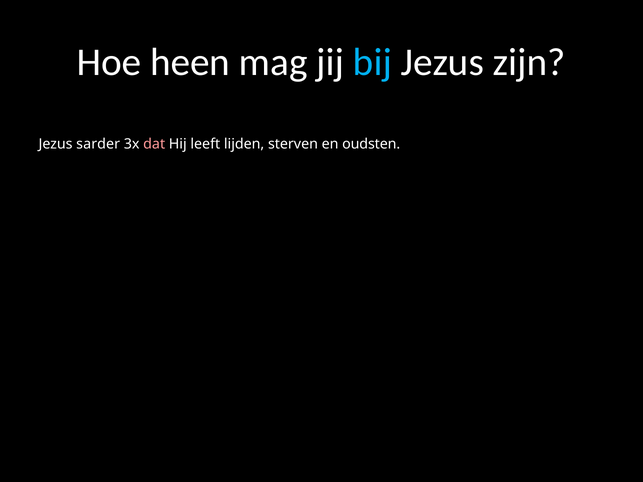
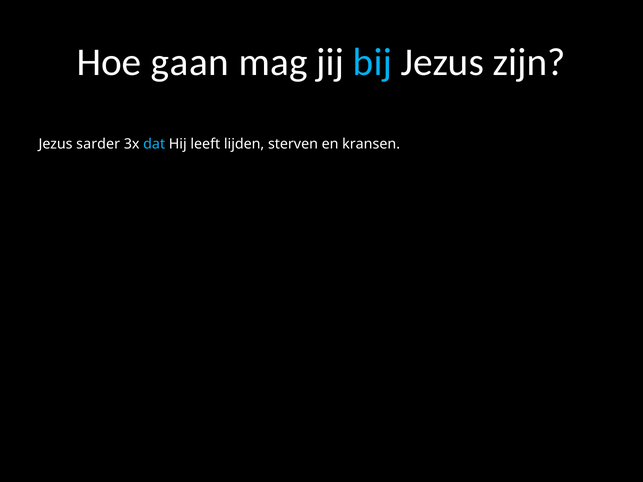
heen: heen -> gaan (190, 62)
dat colour: pink -> light blue (154, 144)
oudsten: oudsten -> kransen (371, 144)
